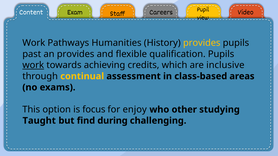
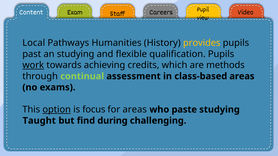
Work: Work -> Local (34, 43)
an provides: provides -> studying (76, 54)
inclusive: inclusive -> methods (225, 65)
continual colour: yellow -> light green (82, 76)
option underline: none -> present (57, 110)
for enjoy: enjoy -> areas (135, 110)
other: other -> paste (184, 110)
